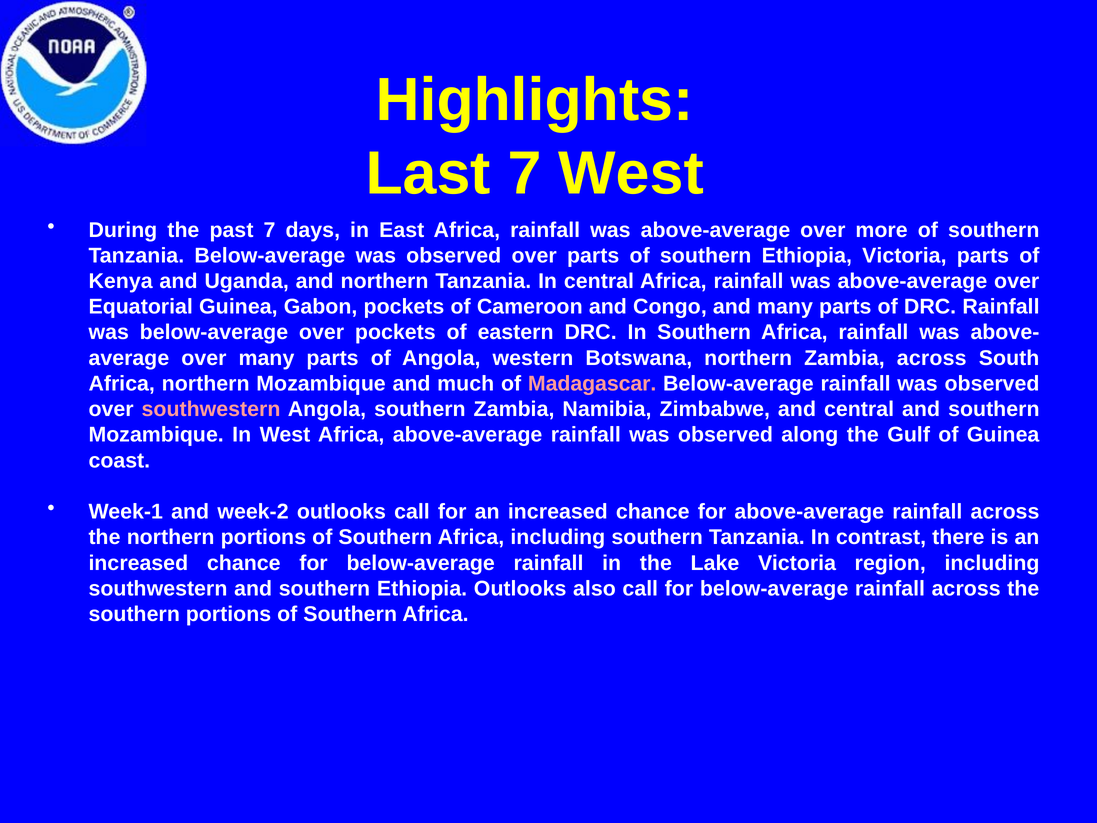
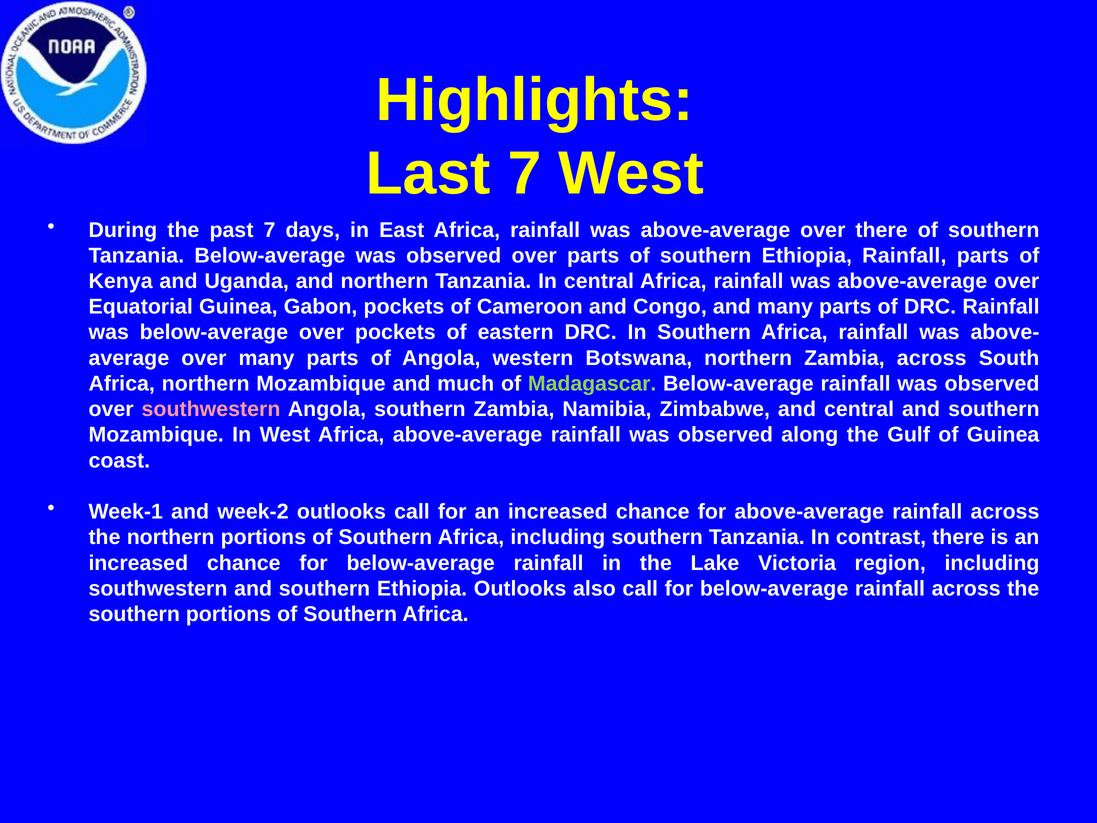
over more: more -> there (882, 230)
Ethiopia Victoria: Victoria -> Rainfall (904, 256)
Madagascar colour: pink -> light green (592, 384)
